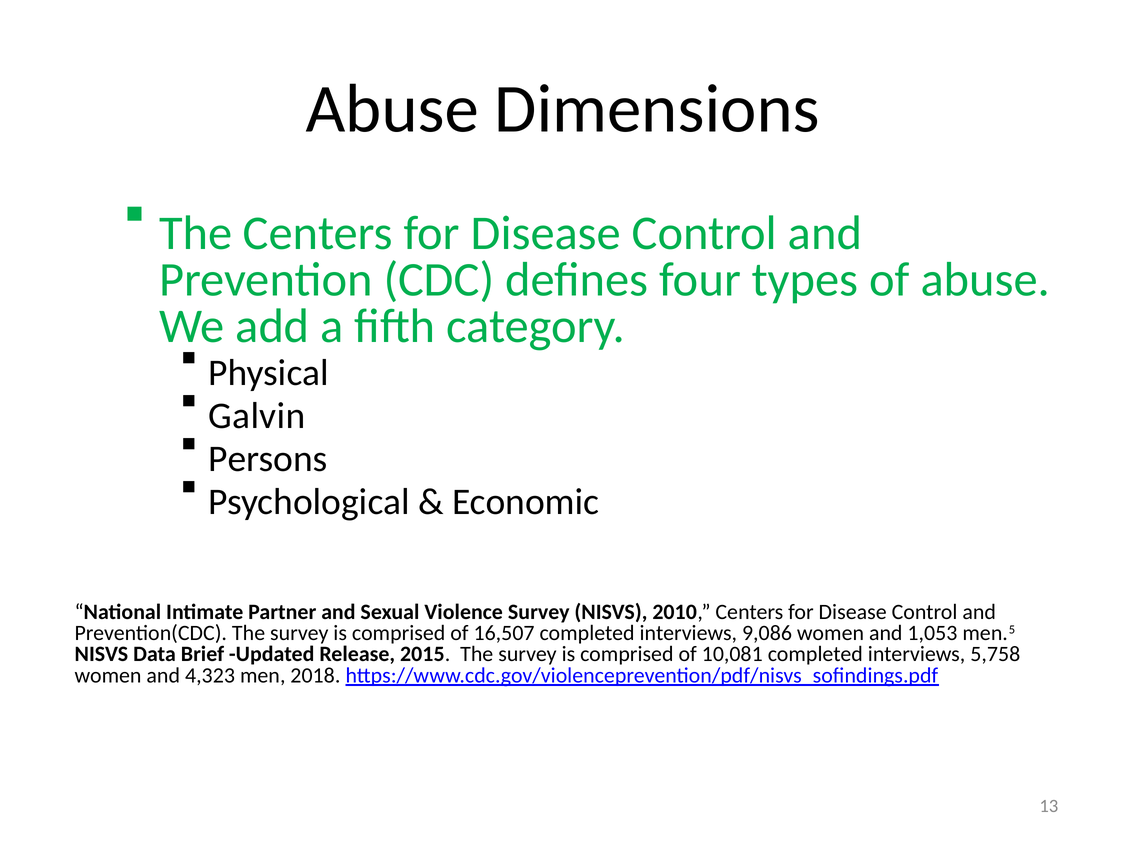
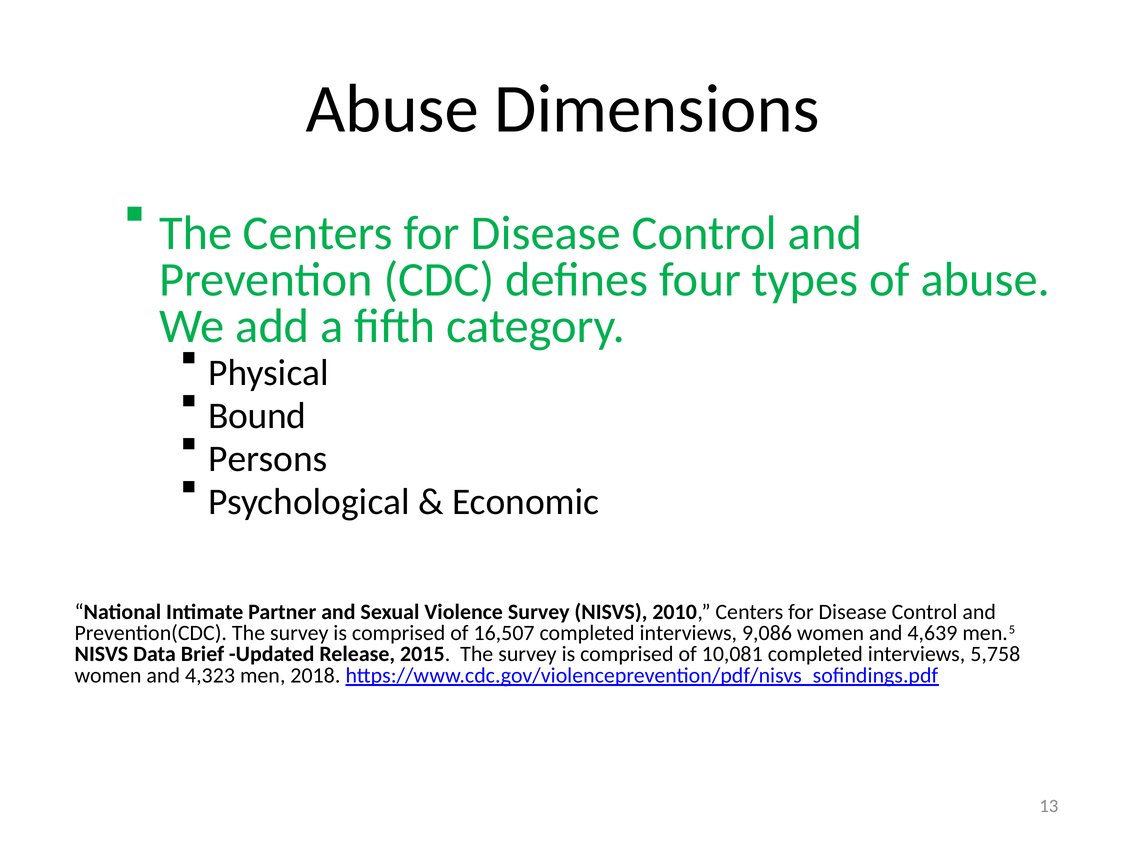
Galvin: Galvin -> Bound (257, 416)
1,053: 1,053 -> 4,639 (932, 633)
